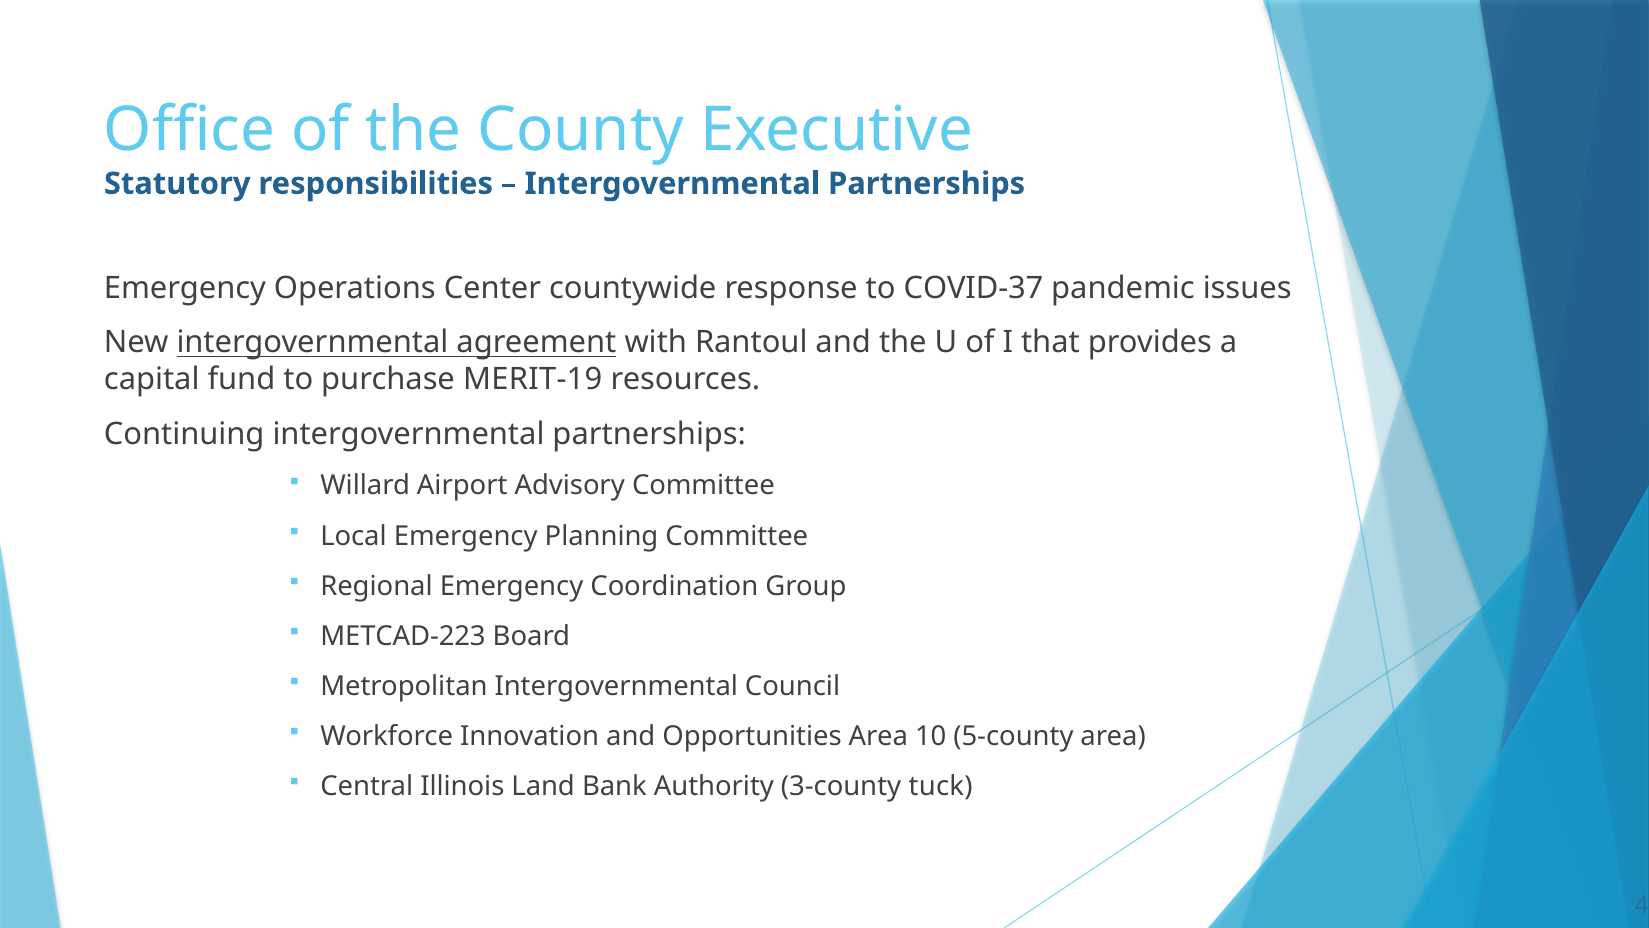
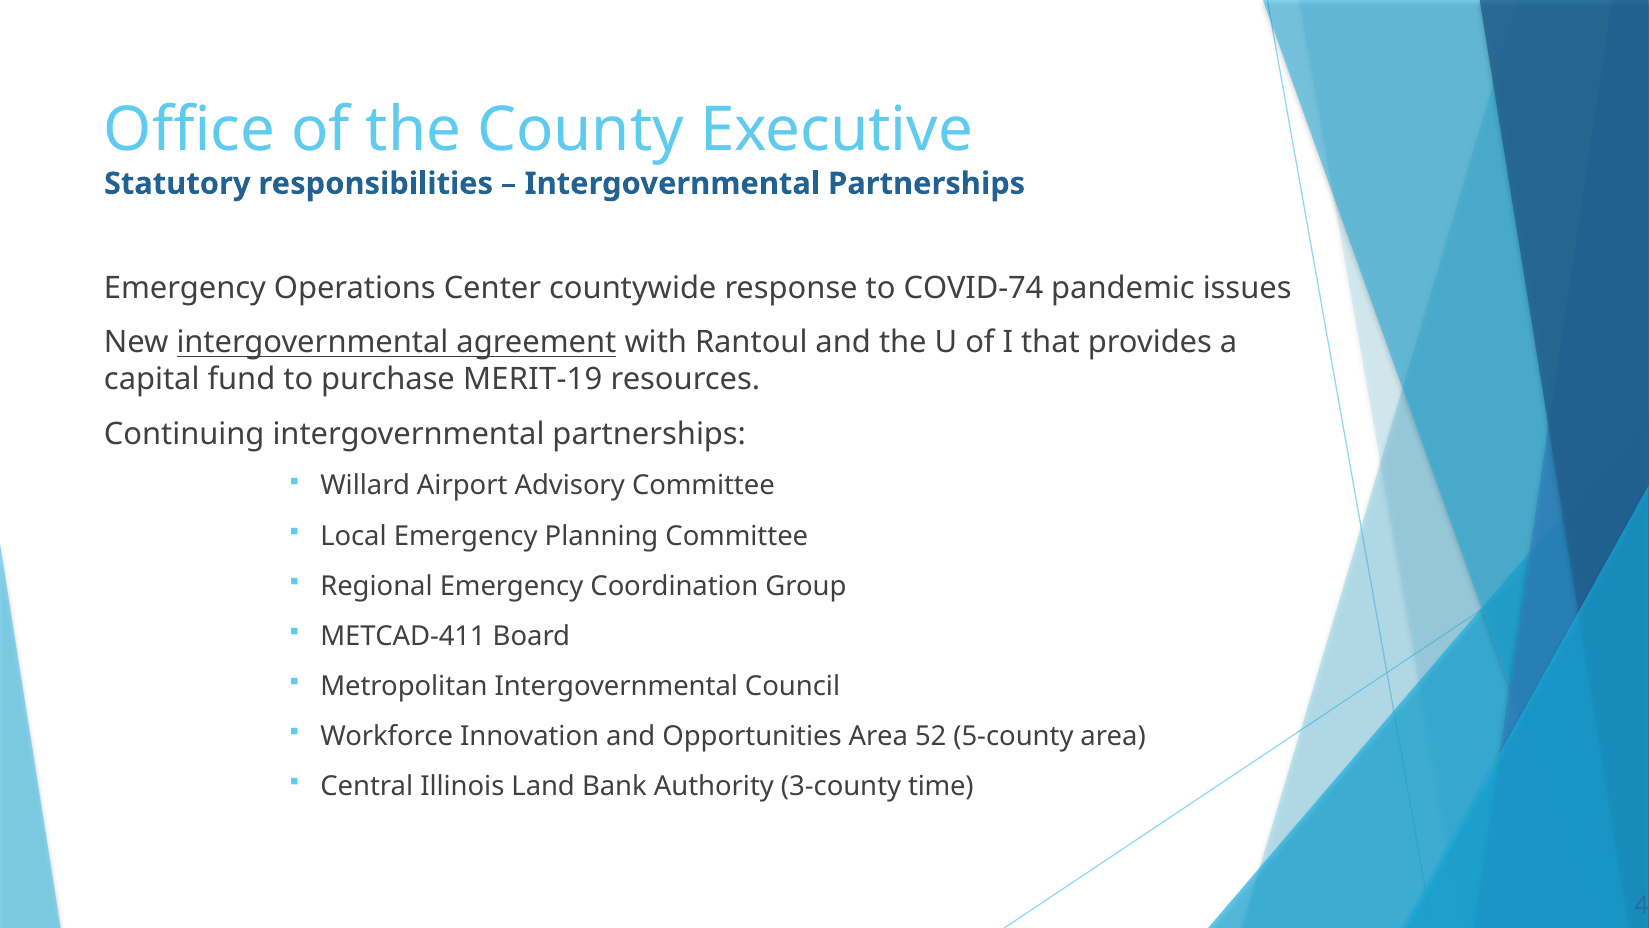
COVID-37: COVID-37 -> COVID-74 (973, 288)
METCAD-223: METCAD-223 -> METCAD-411 (403, 636)
10: 10 -> 52 (931, 736)
tuck: tuck -> time (941, 786)
